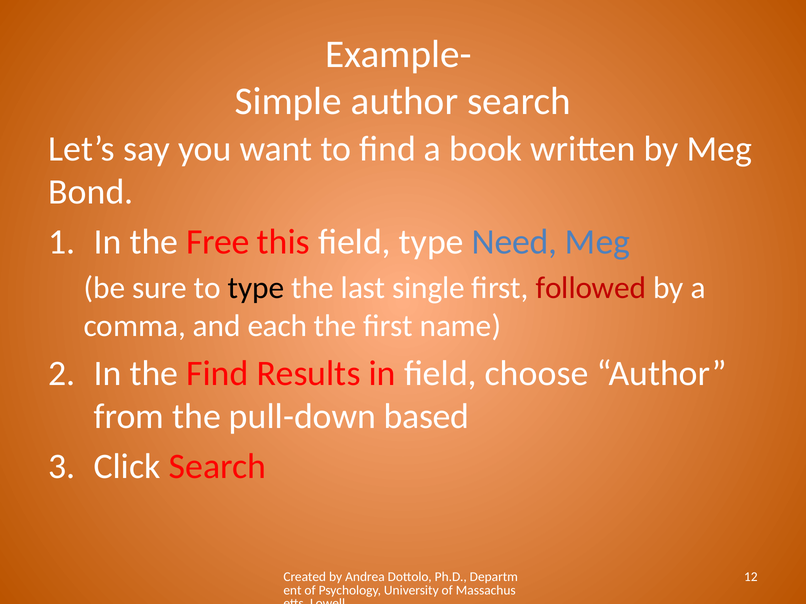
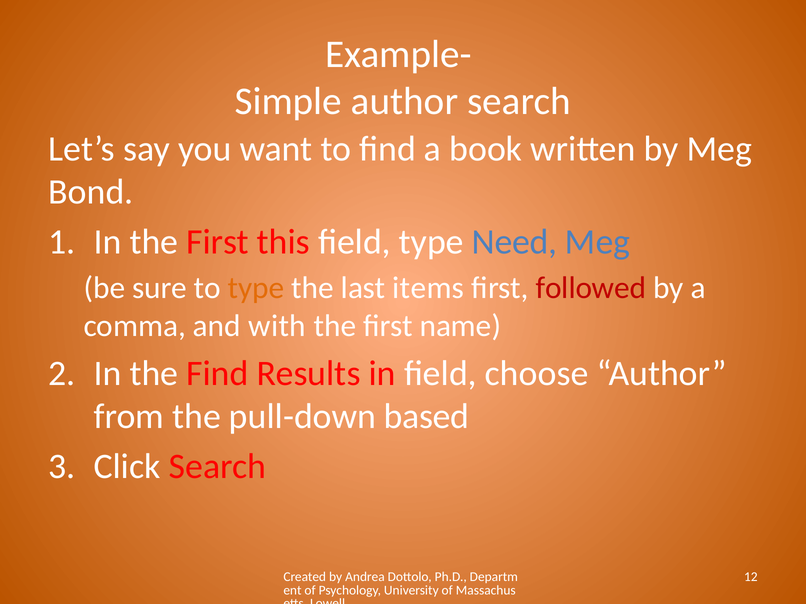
In the Free: Free -> First (218, 242)
type colour: black -> orange (256, 288)
single: single -> items (428, 288)
each: each -> with (277, 326)
